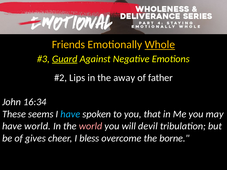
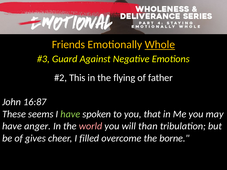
Guard underline: present -> none (65, 59)
Lips: Lips -> This (77, 78)
away: away -> flying (124, 78)
16:34: 16:34 -> 16:87 (35, 102)
have colour: light blue -> light green (70, 114)
have world: world -> anger (38, 126)
devil: devil -> than (148, 126)
bless: bless -> filled (89, 138)
